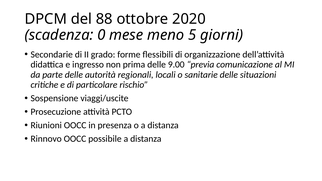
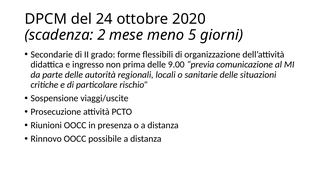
88: 88 -> 24 (104, 19)
0: 0 -> 2 (101, 35)
